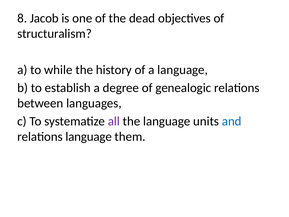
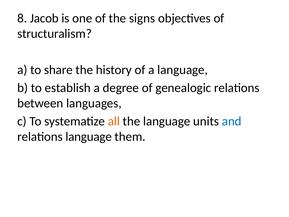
dead: dead -> signs (142, 18)
while: while -> share (58, 70)
all colour: purple -> orange (114, 121)
